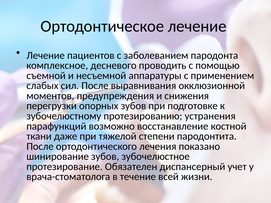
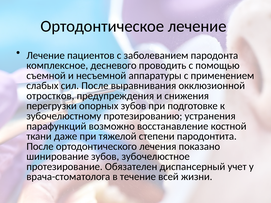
моментов: моментов -> отростков (50, 96)
